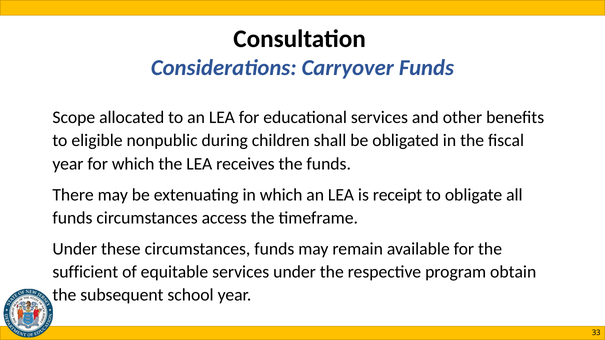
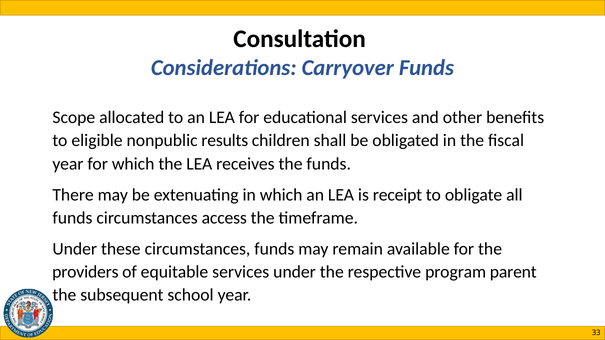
during: during -> results (225, 141)
sufficient: sufficient -> providers (85, 272)
obtain: obtain -> parent (513, 272)
